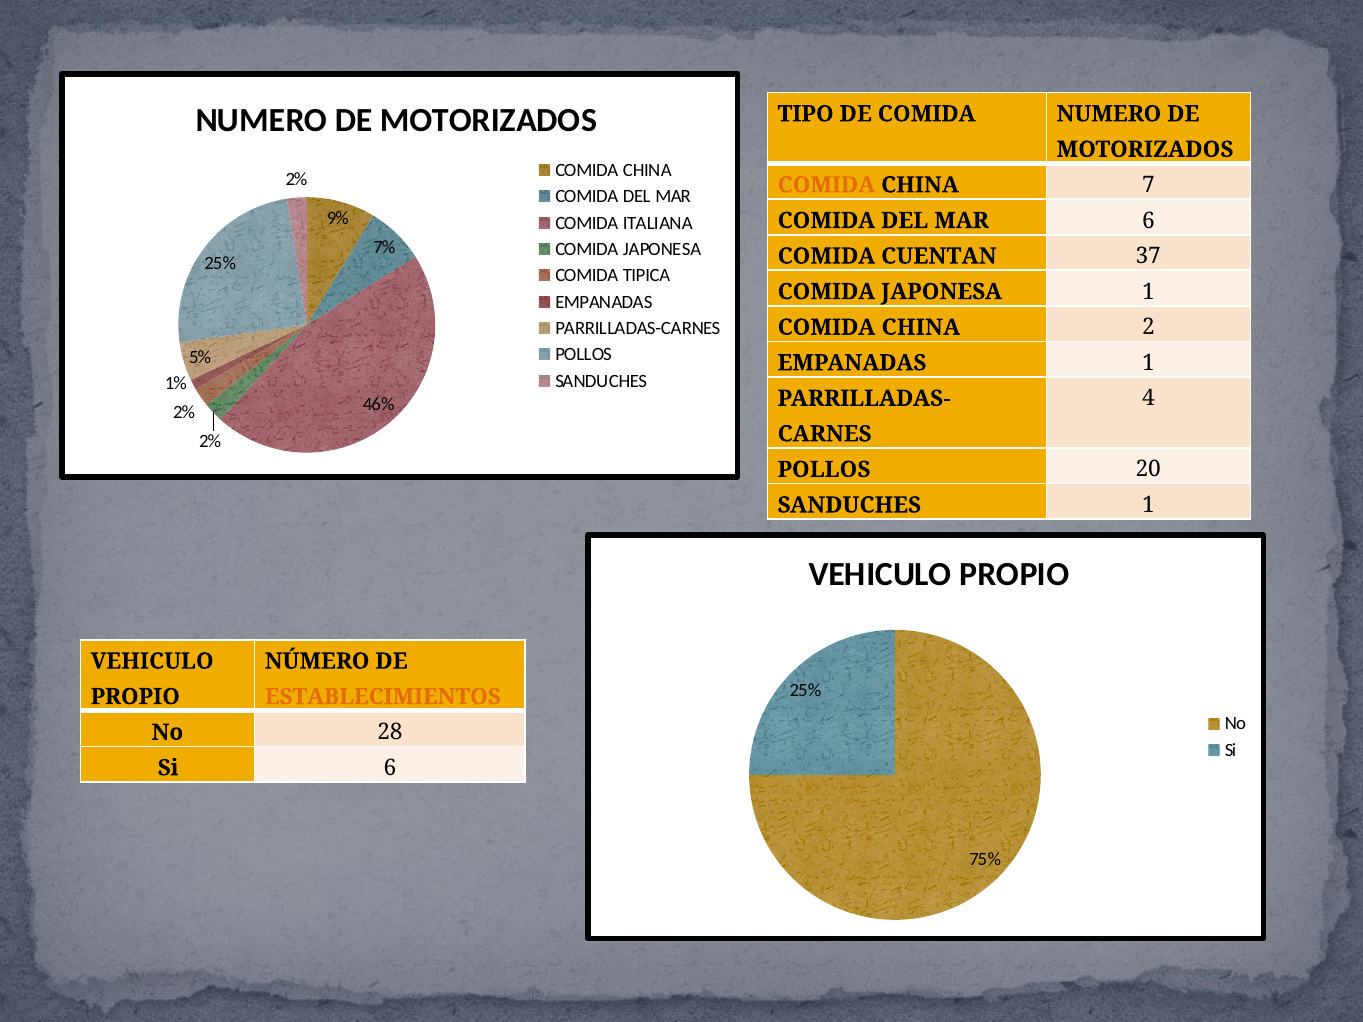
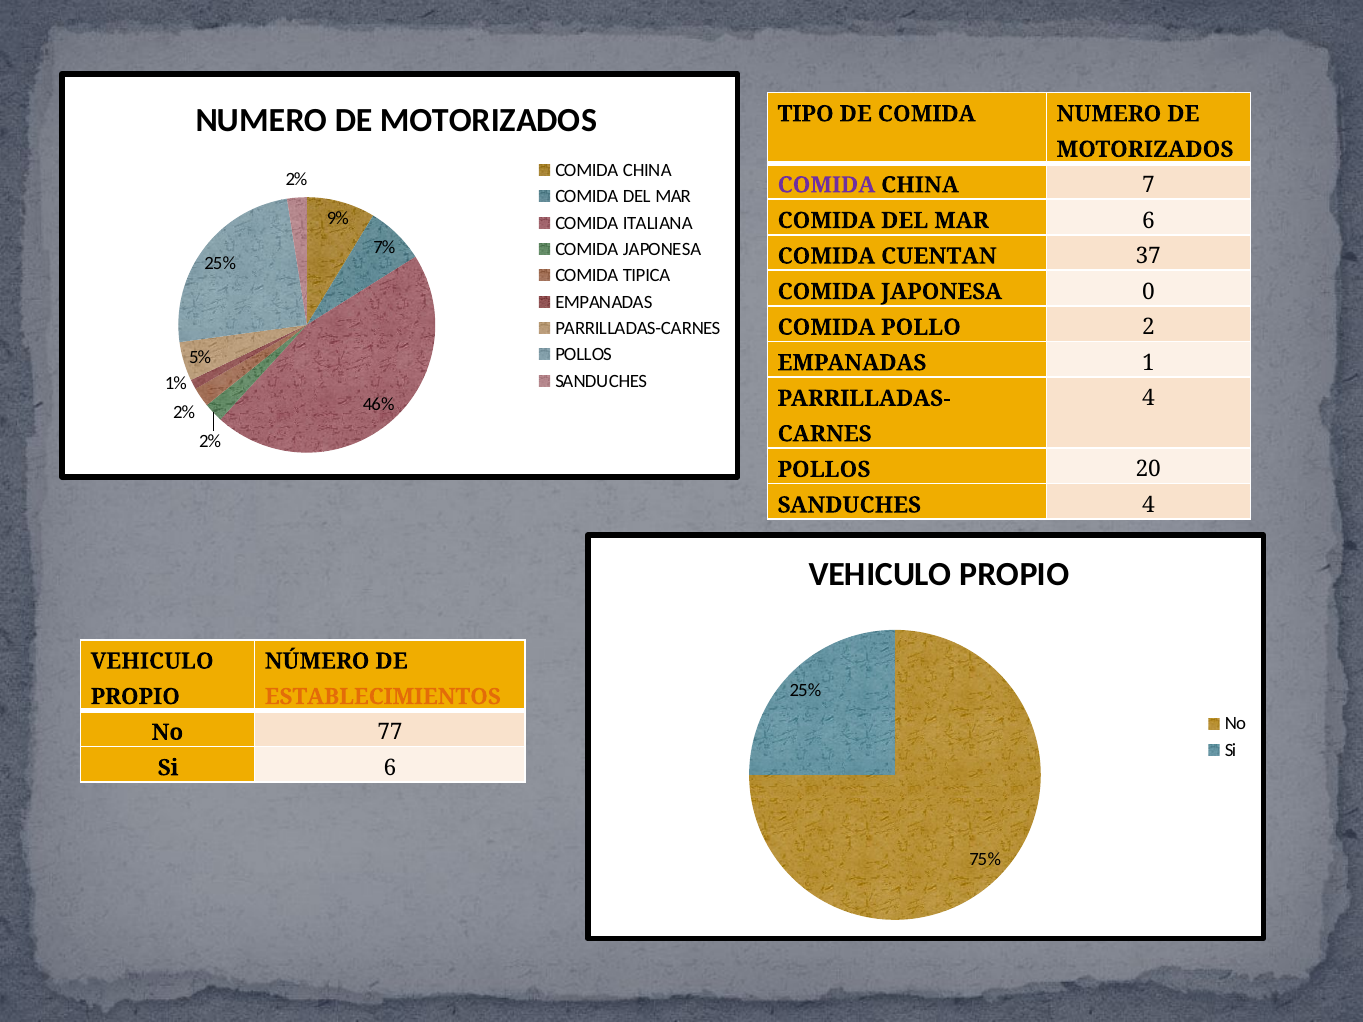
COMIDA colour: orange -> purple (826, 185)
JAPONESA 1: 1 -> 0 (1148, 292)
CHINA: CHINA -> POLLO (921, 327)
SANDUCHES 1: 1 -> 4 (1148, 505)
28: 28 -> 77 (390, 732)
